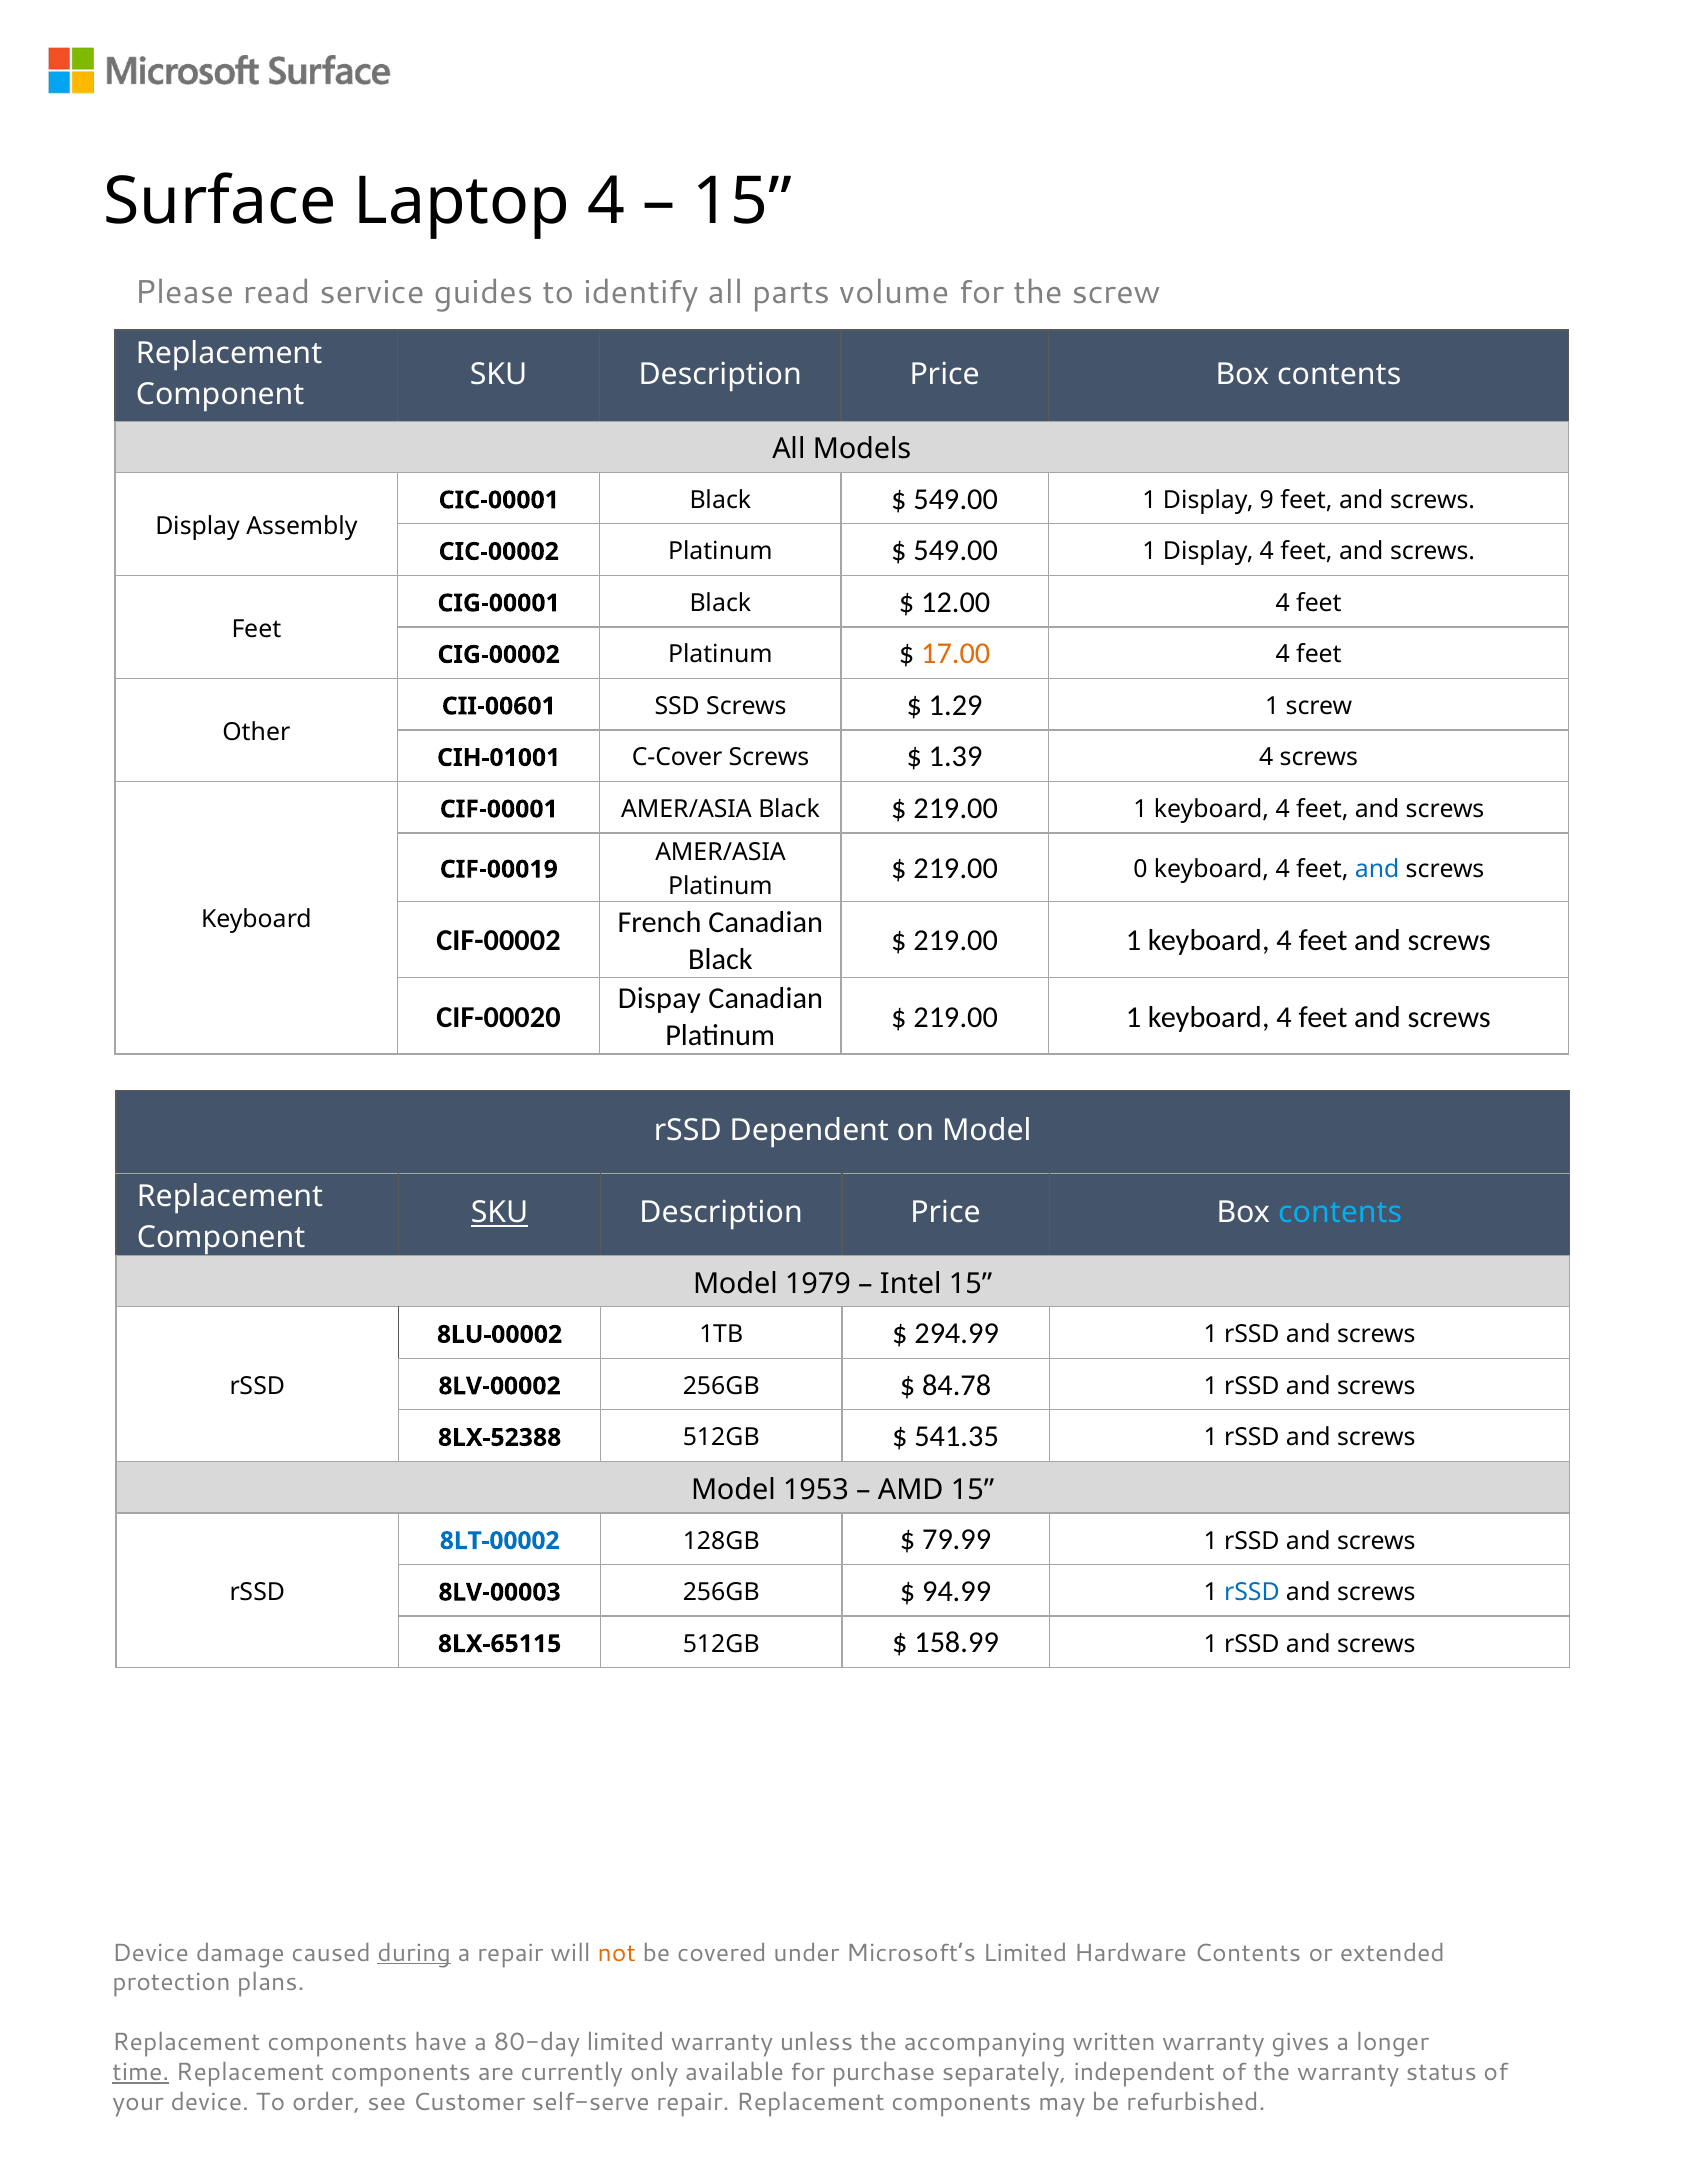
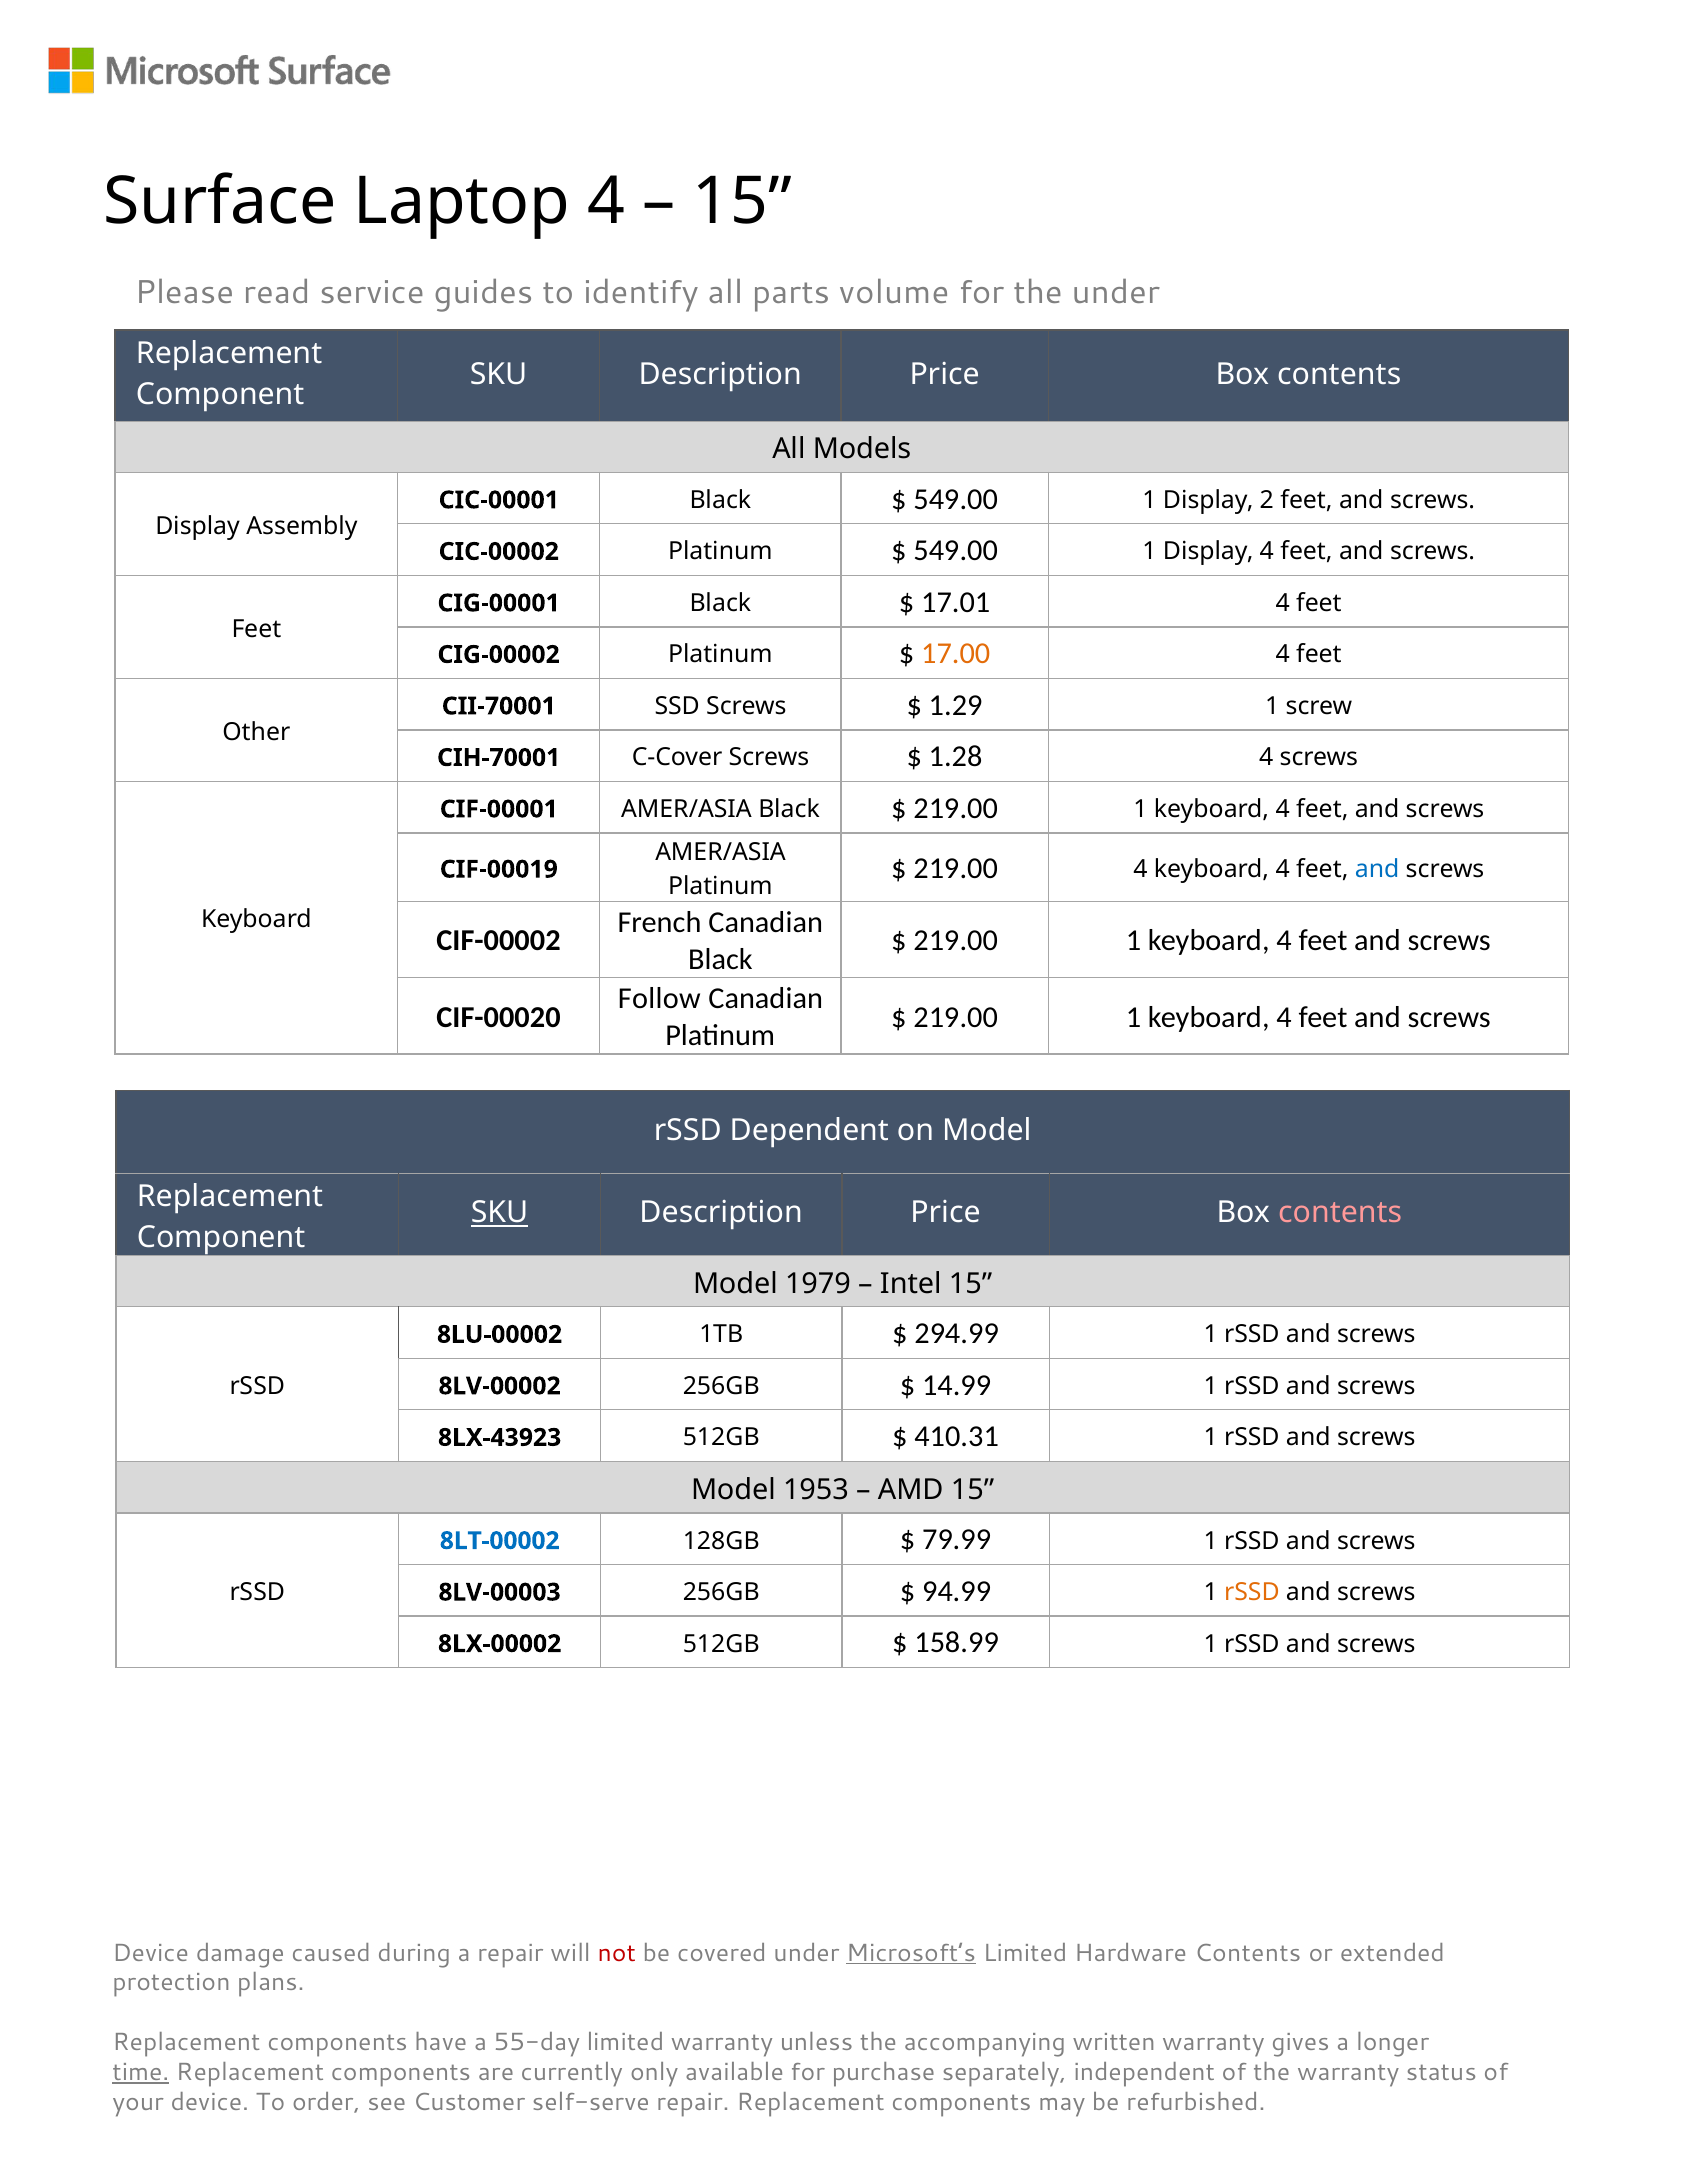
the screw: screw -> under (1116, 293)
9: 9 -> 2 (1267, 500)
12.00: 12.00 -> 17.01 (956, 602)
CII-00601: CII-00601 -> CII-70001 (499, 707)
CIH-01001: CIH-01001 -> CIH-70001 (499, 758)
1.39: 1.39 -> 1.28 (956, 757)
219.00 0: 0 -> 4 (1141, 870)
Dispay: Dispay -> Follow (659, 999)
contents colour: light blue -> pink (1340, 1213)
84.78: 84.78 -> 14.99 (957, 1386)
8LX-52388: 8LX-52388 -> 8LX-43923 (500, 1438)
541.35: 541.35 -> 410.31 (957, 1437)
rSSD colour: blue -> orange (1252, 1593)
8LX-65115: 8LX-65115 -> 8LX-00002 (500, 1645)
during underline: present -> none (414, 1954)
not colour: orange -> red (617, 1954)
Microsoft’s underline: none -> present (911, 1954)
80-day: 80-day -> 55-day (537, 2043)
